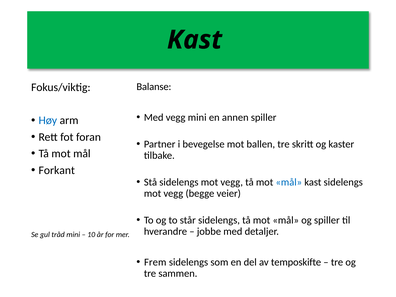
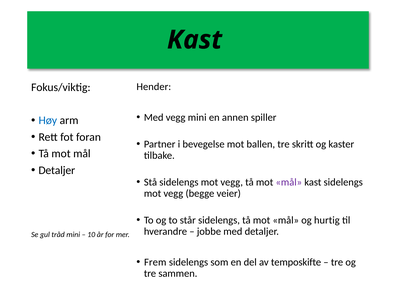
Balanse: Balanse -> Hender (154, 87)
Forkant: Forkant -> Detaljer (57, 170)
mål colour: blue -> purple (289, 182)
og spiller: spiller -> hurtig (327, 220)
